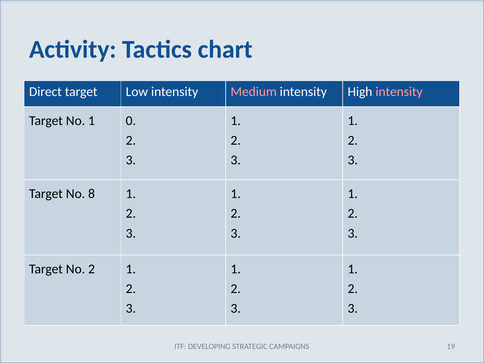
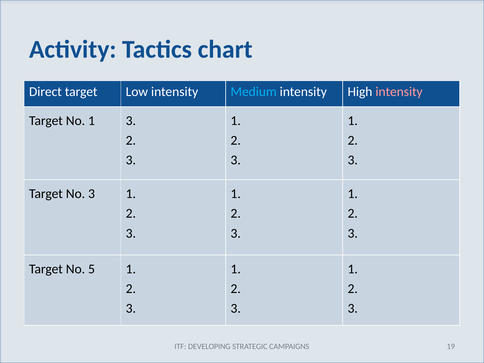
Medium colour: pink -> light blue (254, 92)
1 0: 0 -> 3 (131, 121)
No 8: 8 -> 3 (92, 194)
No 2: 2 -> 5 (92, 269)
